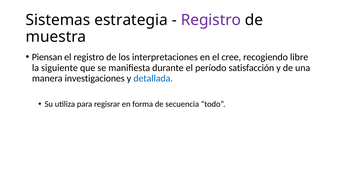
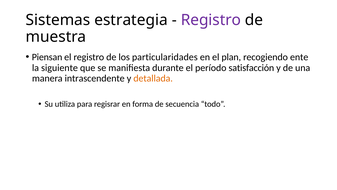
interpretaciones: interpretaciones -> particularidades (165, 57)
cree: cree -> plan (231, 57)
libre: libre -> ente (299, 57)
investigaciones: investigaciones -> intrascendente (95, 78)
detallada colour: blue -> orange (153, 78)
